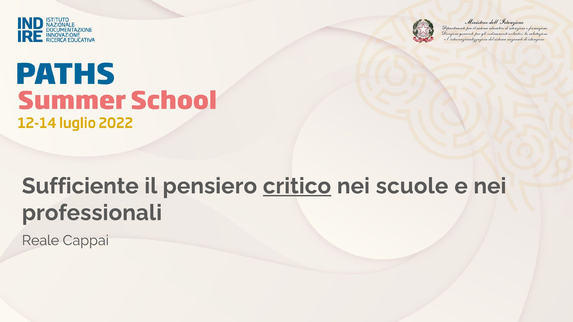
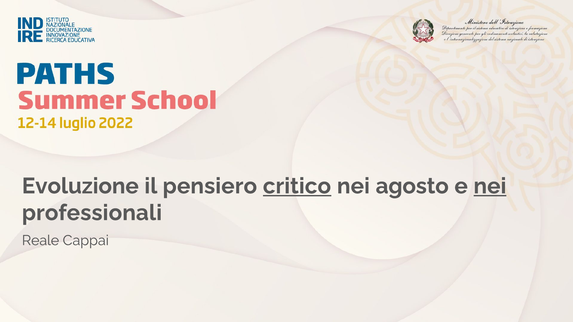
Sufficiente: Sufficiente -> Evoluzione (80, 186)
scuole: scuole -> agosto (412, 186)
nei underline: none -> present (490, 186)
